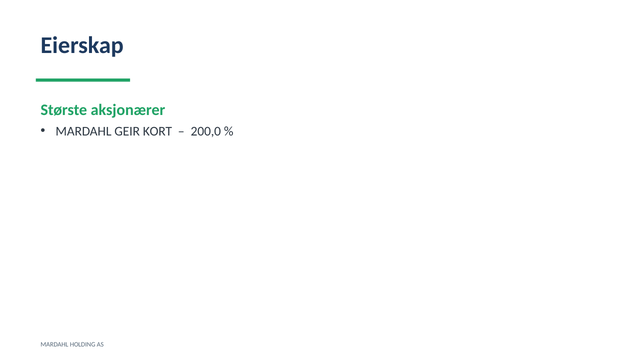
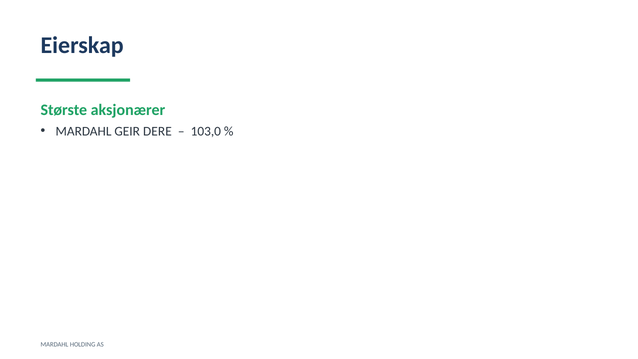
KORT: KORT -> DERE (157, 131)
200,0: 200,0 -> 103,0 (206, 131)
